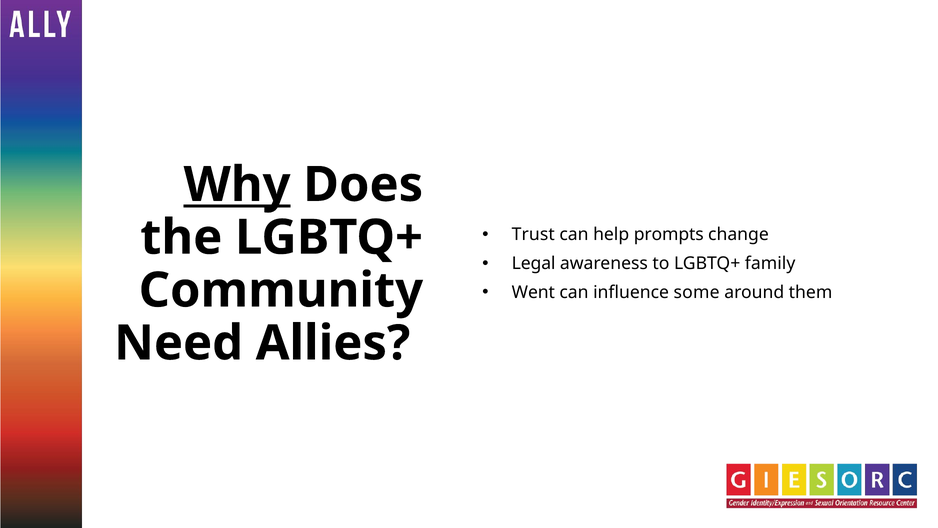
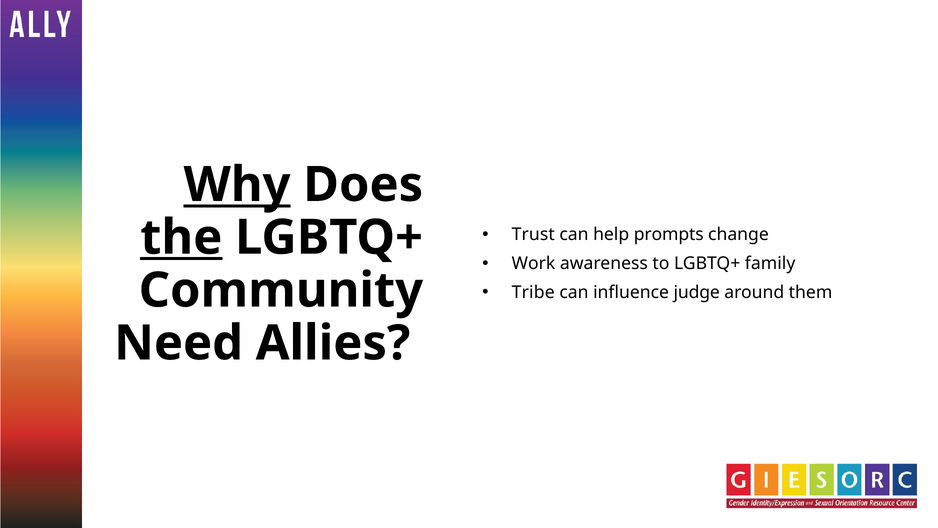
the underline: none -> present (181, 237)
Legal: Legal -> Work (534, 263)
Went: Went -> Tribe (533, 292)
some: some -> judge (697, 292)
